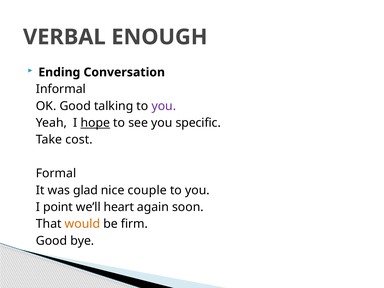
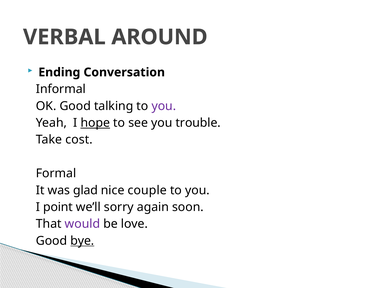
ENOUGH: ENOUGH -> AROUND (159, 37)
specific: specific -> trouble (198, 123)
heart: heart -> sorry (119, 207)
would colour: orange -> purple (82, 224)
firm: firm -> love (134, 224)
bye underline: none -> present (82, 241)
